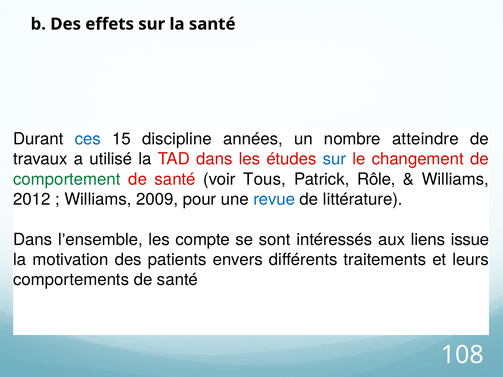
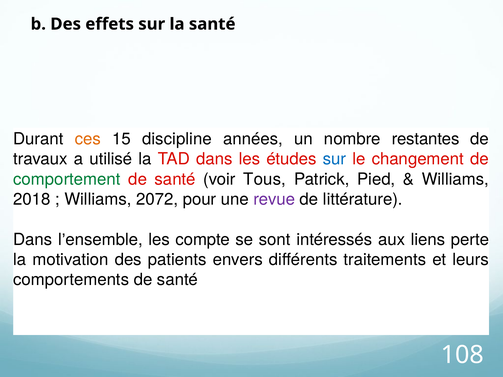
ces colour: blue -> orange (88, 139)
atteindre: atteindre -> restantes (426, 139)
Rôle: Rôle -> Pied (376, 179)
2012: 2012 -> 2018 (32, 199)
2009: 2009 -> 2072 (157, 199)
revue colour: blue -> purple (274, 199)
issue: issue -> perte (470, 240)
